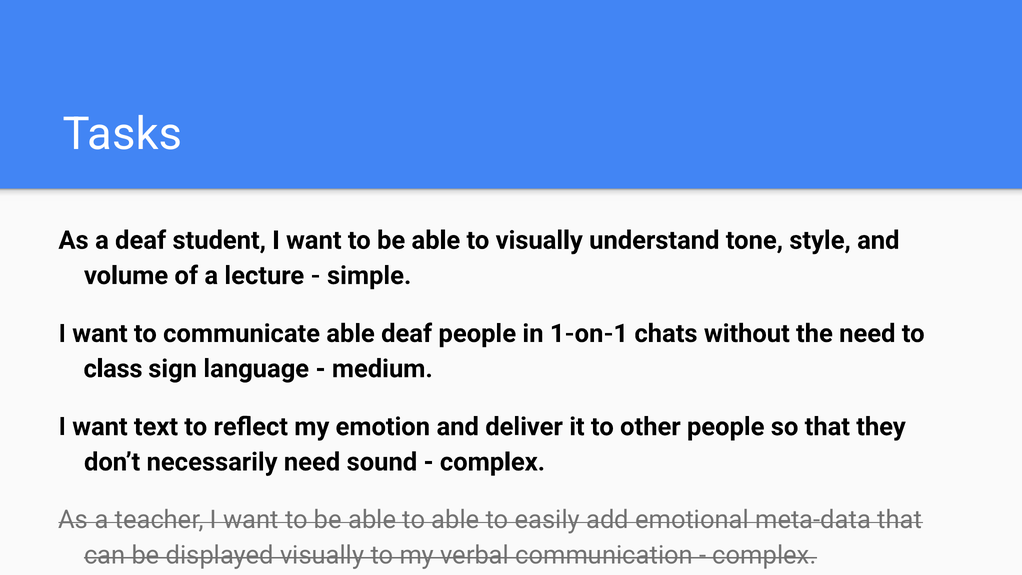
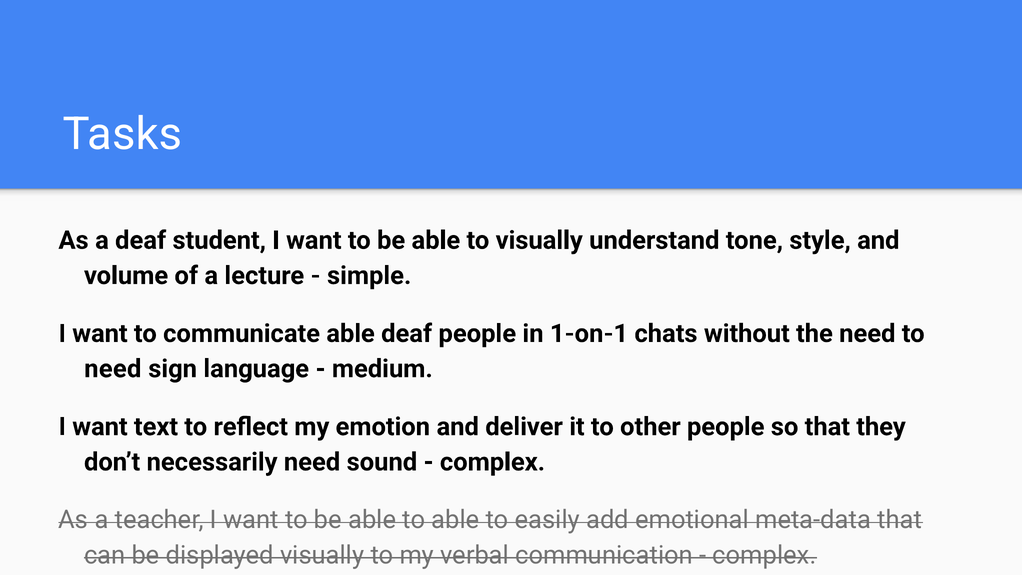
class: class -> need (113, 369)
